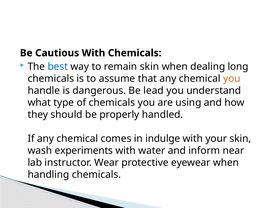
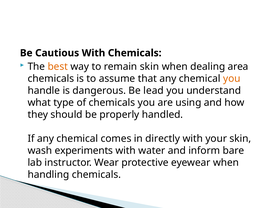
best colour: blue -> orange (58, 66)
long: long -> area (238, 66)
indulge: indulge -> directly (163, 138)
near: near -> bare (233, 150)
